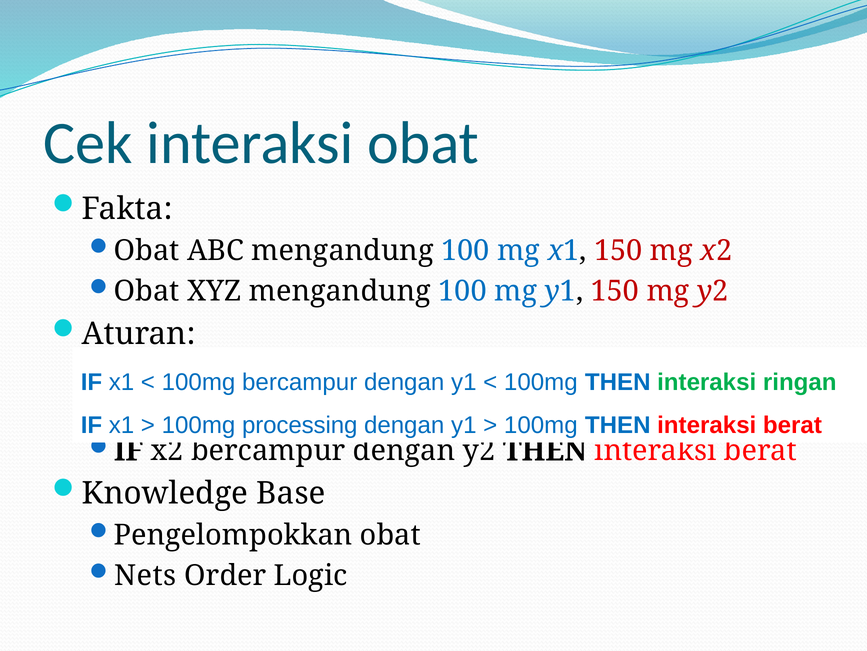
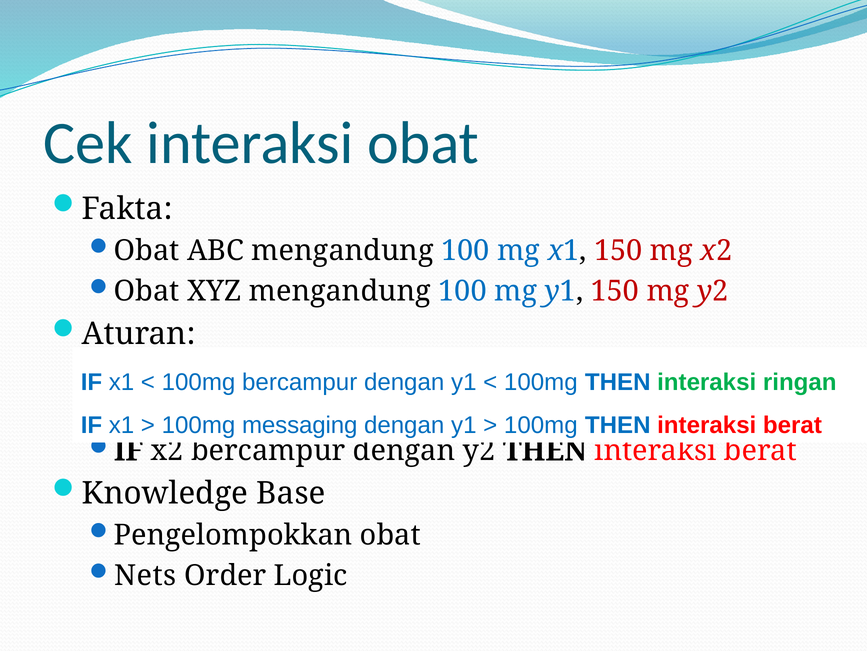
processing: processing -> messaging (300, 425)
